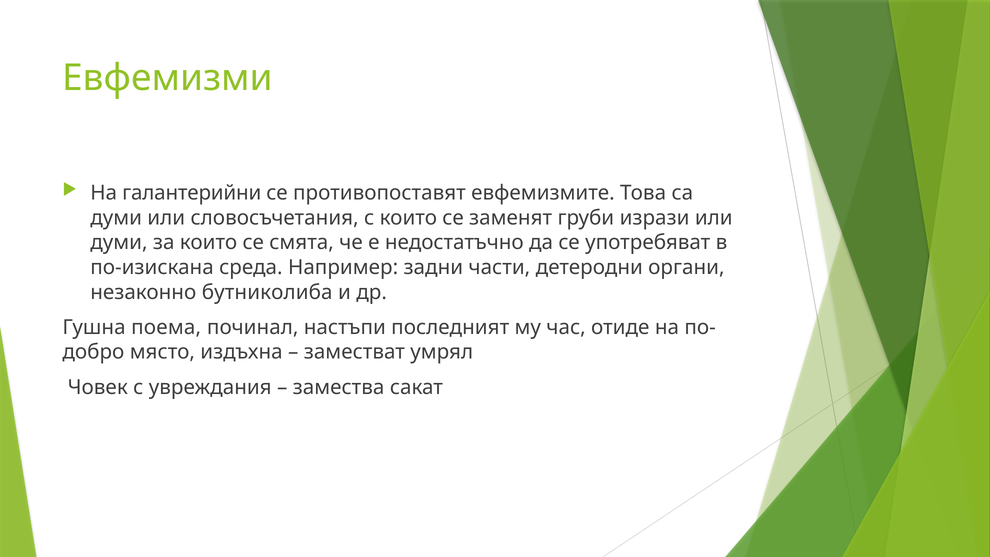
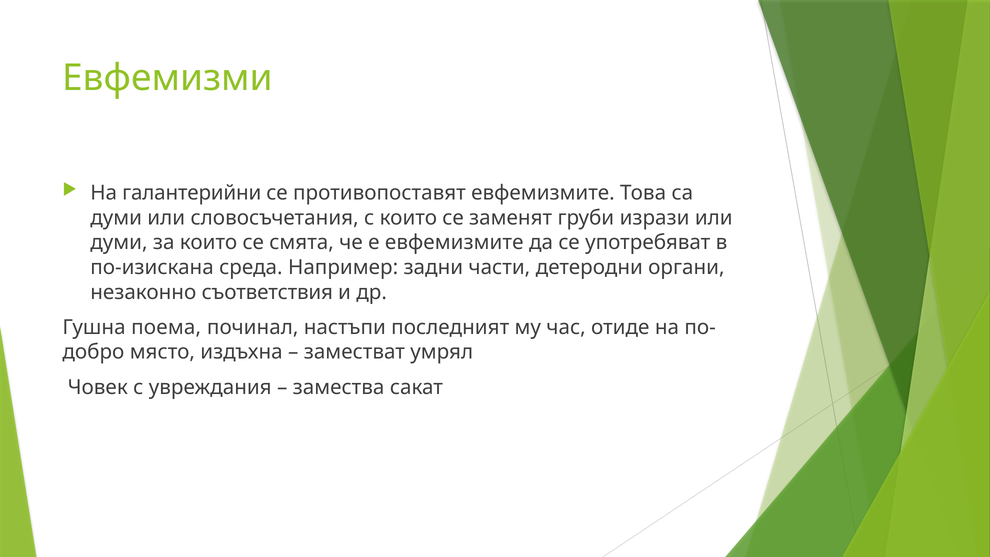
е недостатъчно: недостатъчно -> евфемизмите (454, 243)
бутниколиба: бутниколиба -> съответствия (267, 292)
